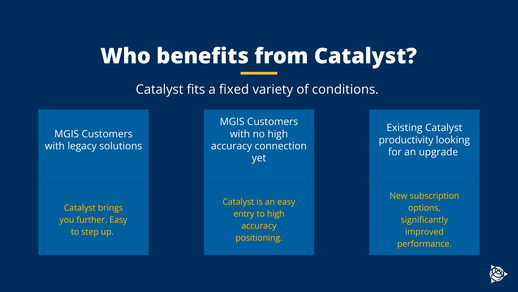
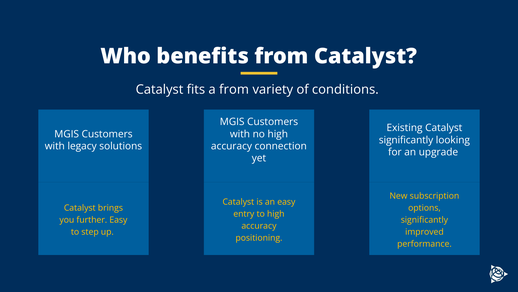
a fixed: fixed -> from (234, 89)
productivity: productivity -> significantly (406, 140)
